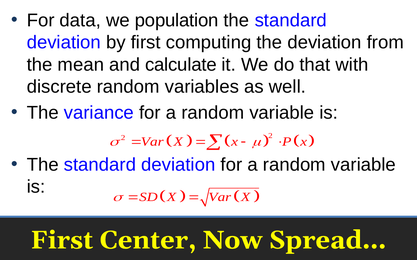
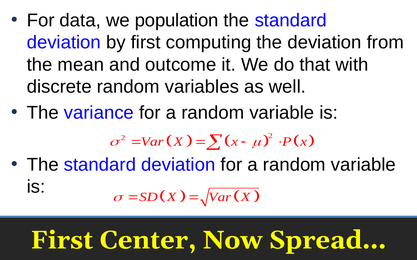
calculate: calculate -> outcome (181, 65)
